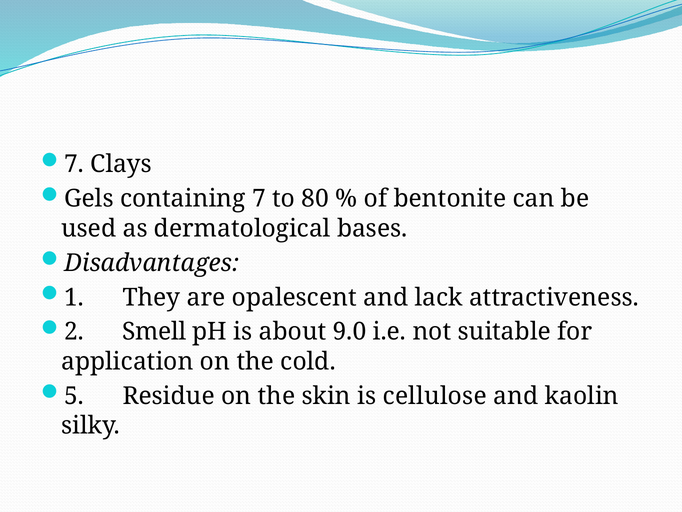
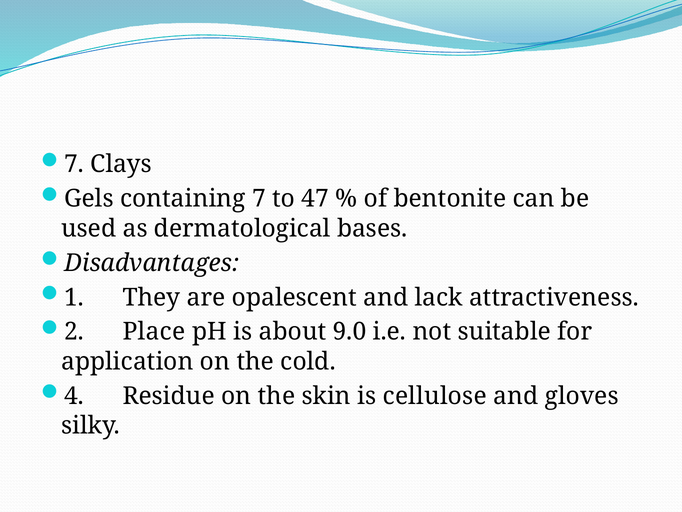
80: 80 -> 47 (315, 199)
Smell: Smell -> Place (154, 332)
5: 5 -> 4 (74, 396)
kaolin: kaolin -> gloves (582, 396)
